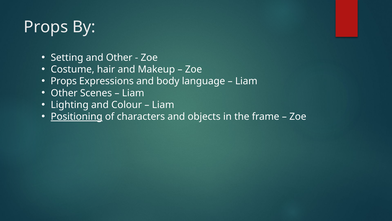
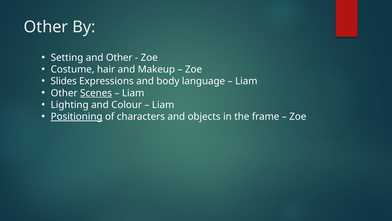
Props: Props -> Other (46, 27)
Props: Props -> Slides (64, 81)
Scenes underline: none -> present (96, 93)
